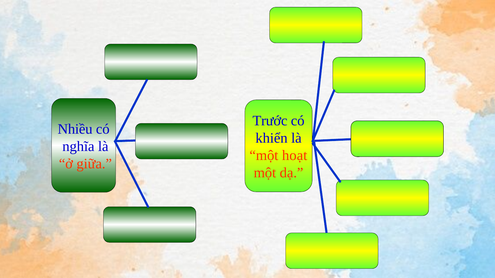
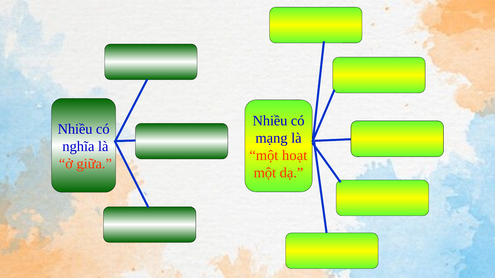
Trước: Trước -> Nhiều (270, 121)
khiển: khiển -> mạng (272, 138)
